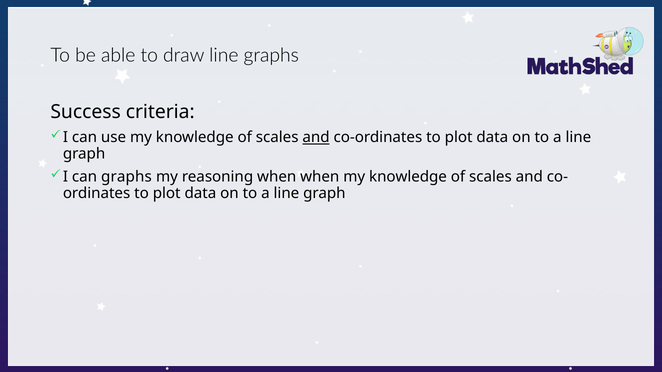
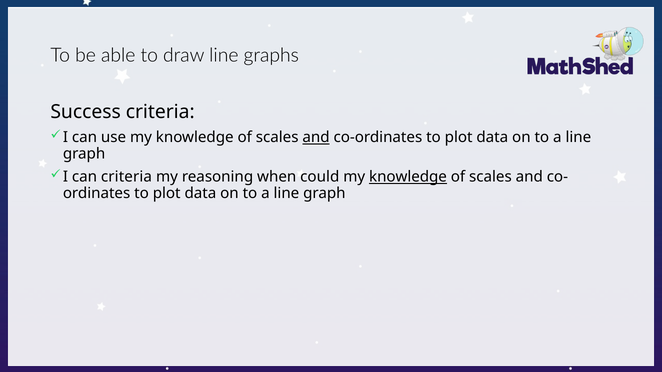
can graphs: graphs -> criteria (126, 177)
when when: when -> could (320, 177)
knowledge underline: none -> present (408, 177)
